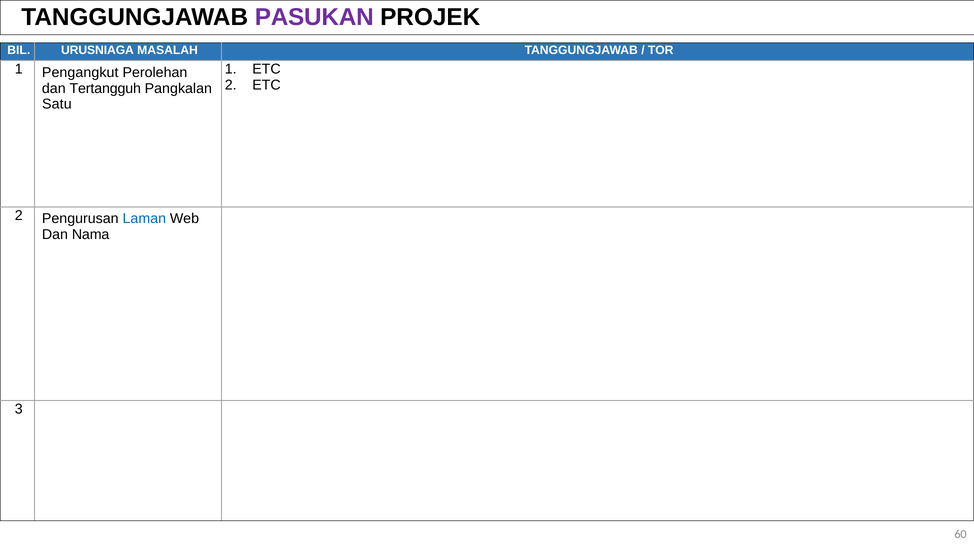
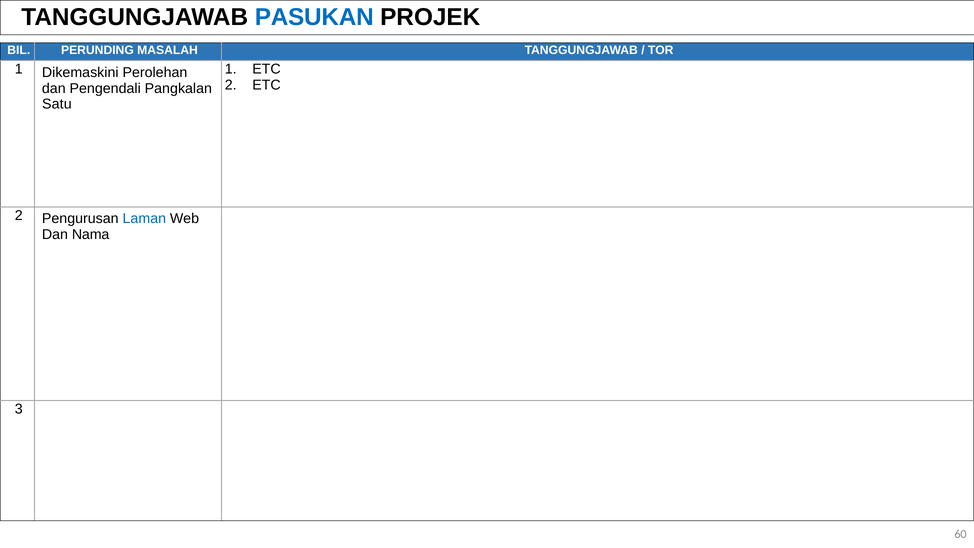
PASUKAN colour: purple -> blue (314, 17)
URUSNIAGA: URUSNIAGA -> PERUNDING (97, 50)
Pengangkut: Pengangkut -> Dikemaskini (80, 72)
Tertangguh: Tertangguh -> Pengendali (105, 88)
